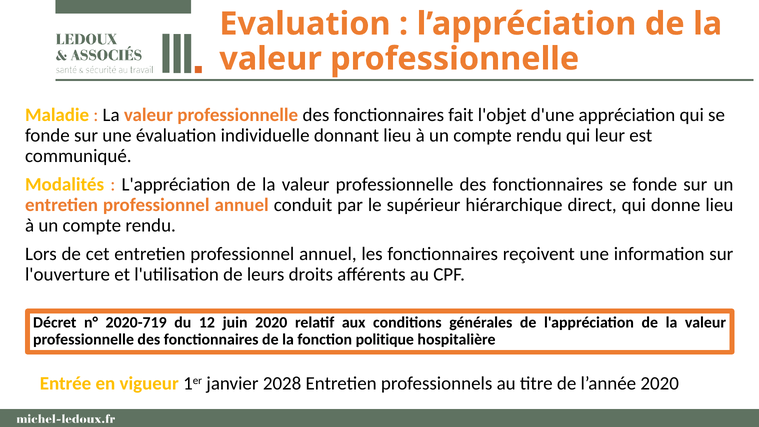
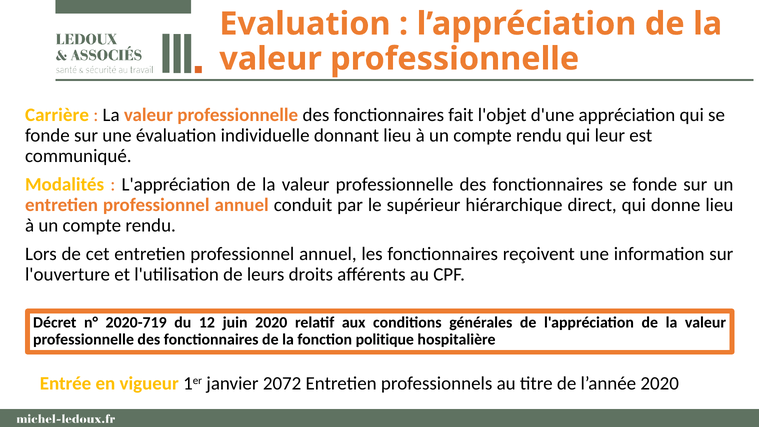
Maladie: Maladie -> Carrière (57, 115)
2028: 2028 -> 2072 (282, 383)
